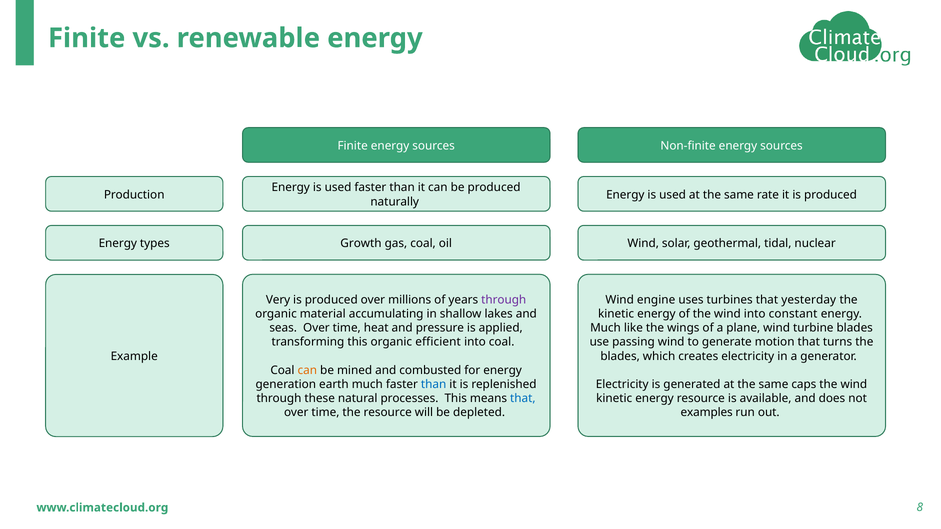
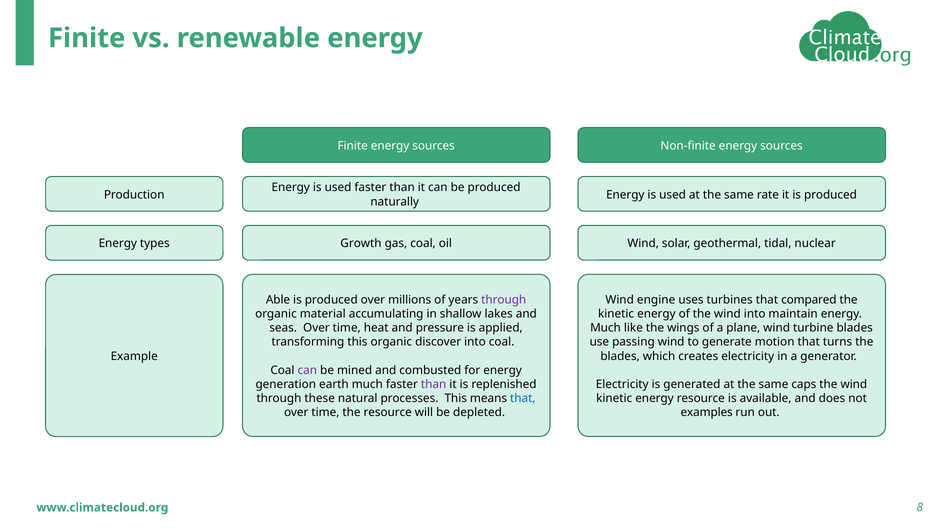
Very: Very -> Able (278, 300)
yesterday: yesterday -> compared (809, 300)
constant: constant -> maintain (793, 314)
efficient: efficient -> discover (438, 342)
can colour: orange -> purple (307, 370)
than colour: blue -> purple (434, 385)
